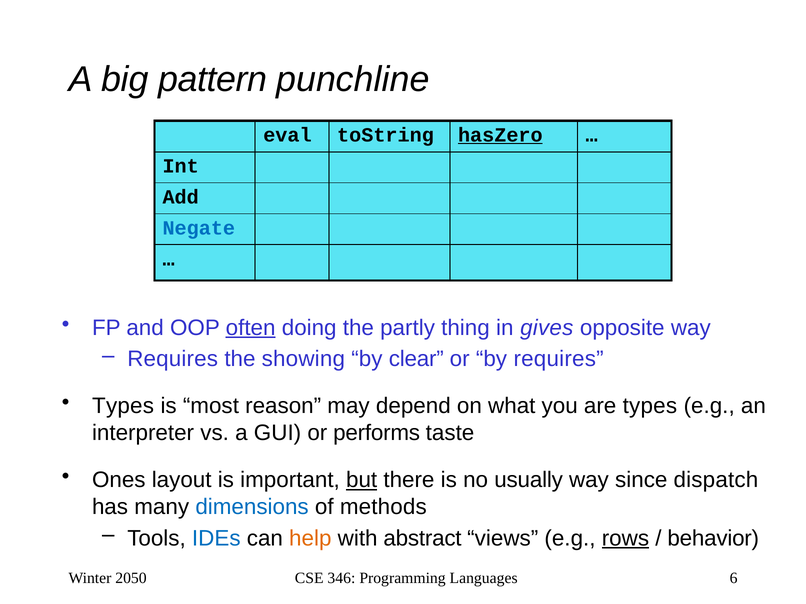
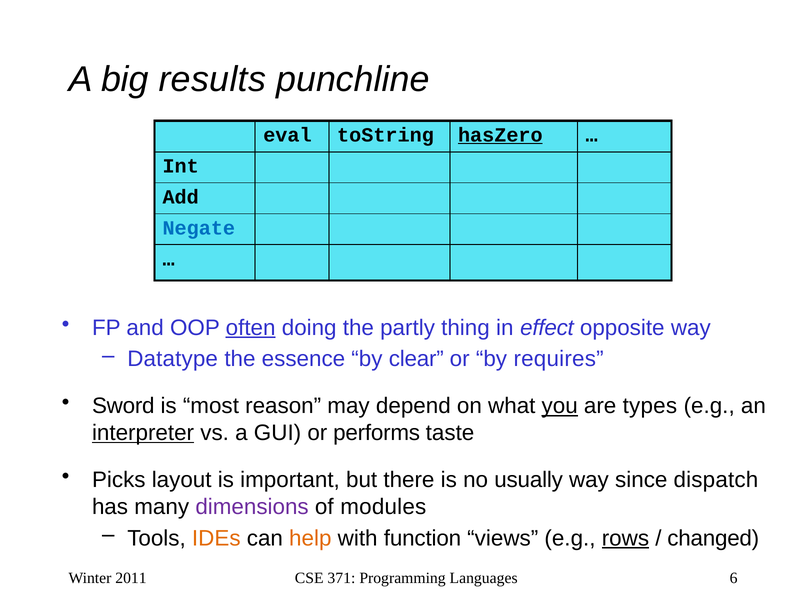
pattern: pattern -> results (212, 80)
gives: gives -> effect (547, 328)
Requires: Requires -> Datatype (173, 359)
showing: showing -> essence (303, 359)
Types: Types -> Sword (123, 406)
you underline: none -> present (560, 406)
interpreter underline: none -> present (143, 433)
Ones: Ones -> Picks (119, 480)
but underline: present -> none (362, 480)
dimensions colour: blue -> purple (252, 507)
methods: methods -> modules (383, 507)
IDEs colour: blue -> orange (216, 539)
abstract: abstract -> function (422, 539)
behavior: behavior -> changed (713, 539)
2050: 2050 -> 2011 (131, 579)
346: 346 -> 371 (341, 579)
